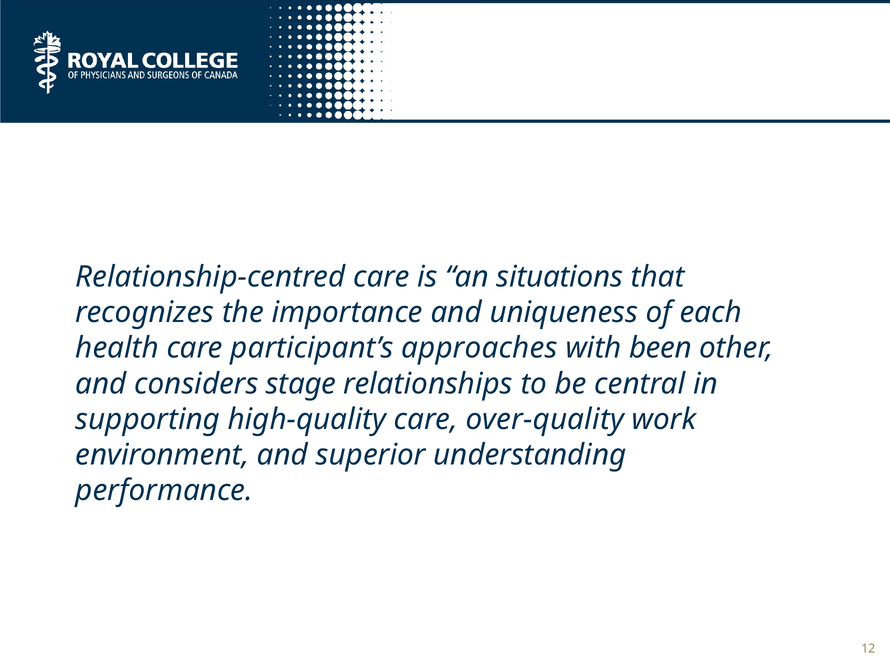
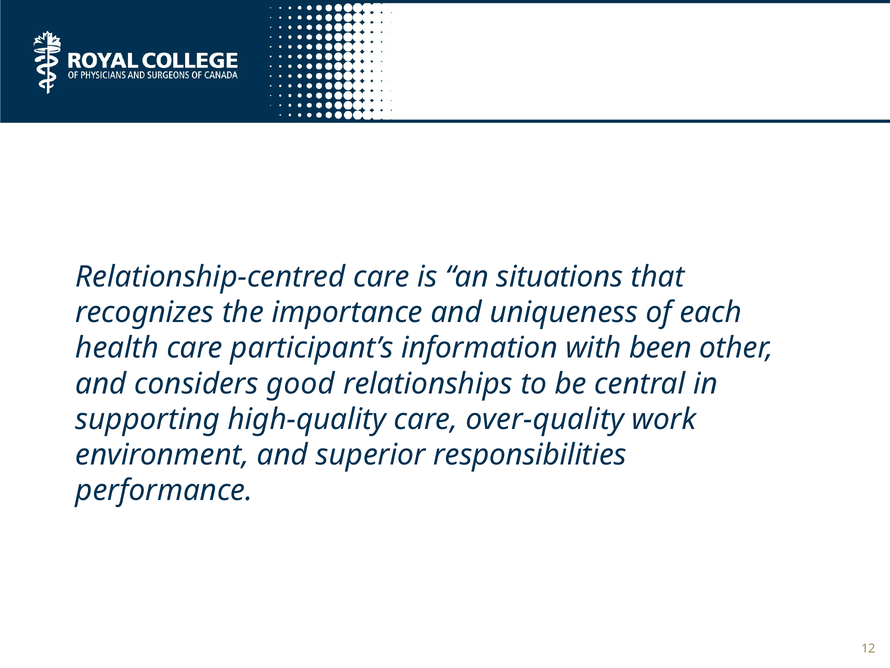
approaches: approaches -> information (479, 348)
stage: stage -> good (301, 383)
understanding: understanding -> responsibilities (530, 455)
